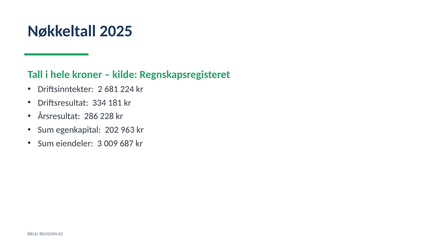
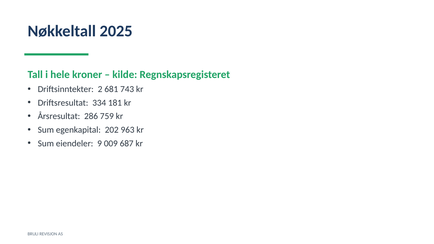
224: 224 -> 743 (127, 89)
228: 228 -> 759 (107, 116)
3: 3 -> 9 (100, 144)
